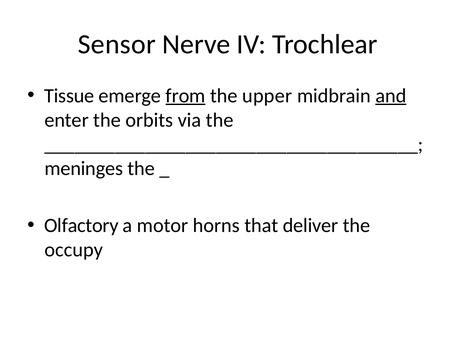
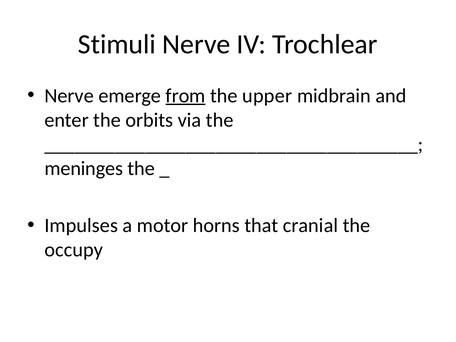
Sensor: Sensor -> Stimuli (117, 44)
Tissue: Tissue -> Nerve (69, 96)
and underline: present -> none (391, 96)
Olfactory: Olfactory -> Impulses (81, 225)
deliver: deliver -> cranial (310, 225)
